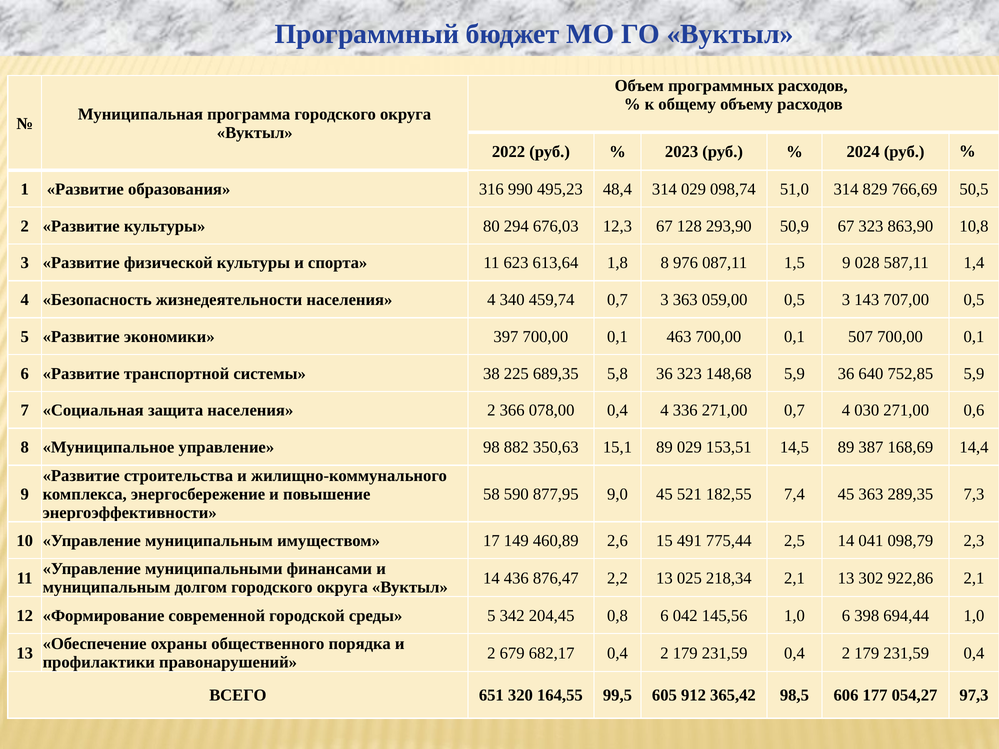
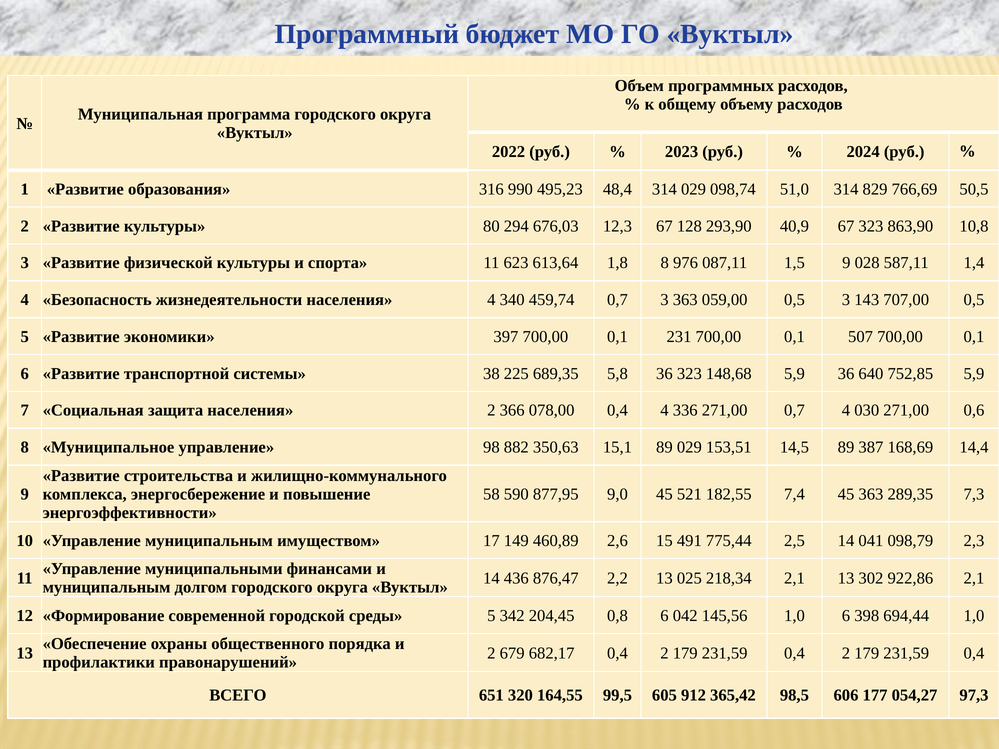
50,9: 50,9 -> 40,9 (794, 226)
463: 463 -> 231 (679, 337)
